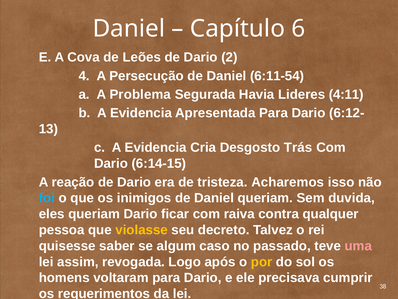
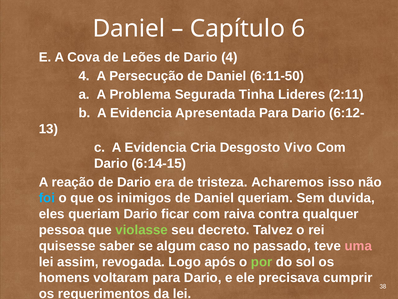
Dario 2: 2 -> 4 (229, 57)
6:11-54: 6:11-54 -> 6:11-50 (277, 76)
Havia: Havia -> Tinha (257, 94)
4:11: 4:11 -> 2:11 (346, 94)
Trás: Trás -> Vivo (298, 147)
violasse colour: yellow -> light green (142, 230)
por colour: yellow -> light green (262, 261)
